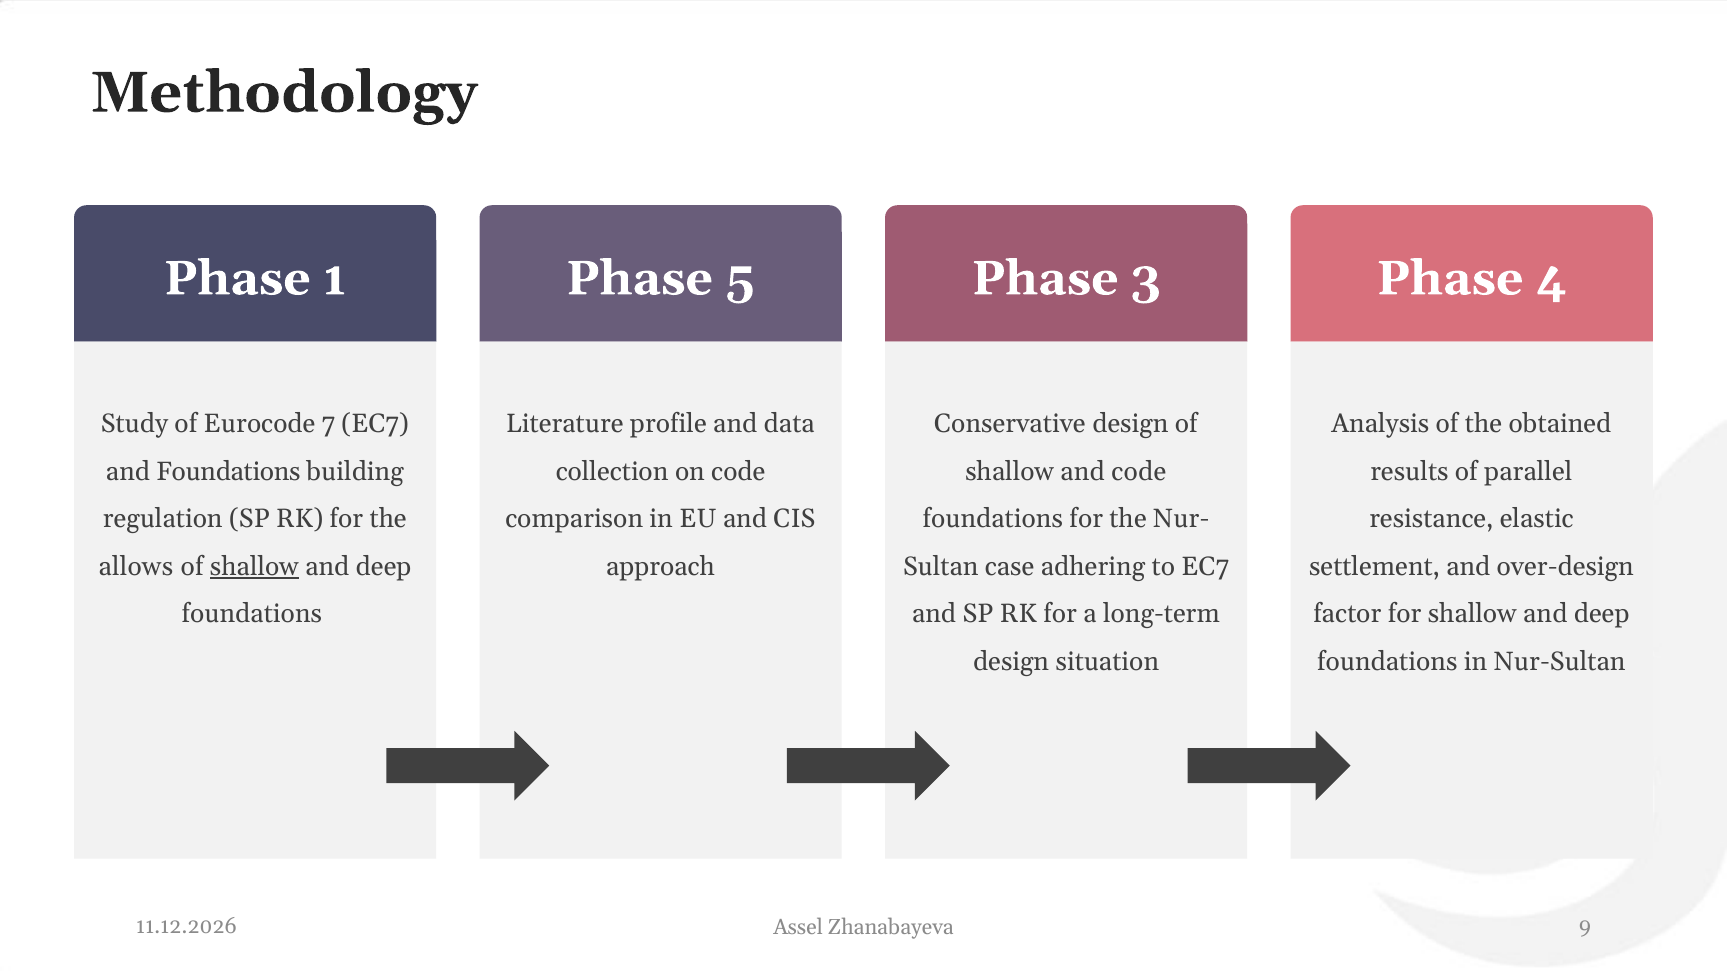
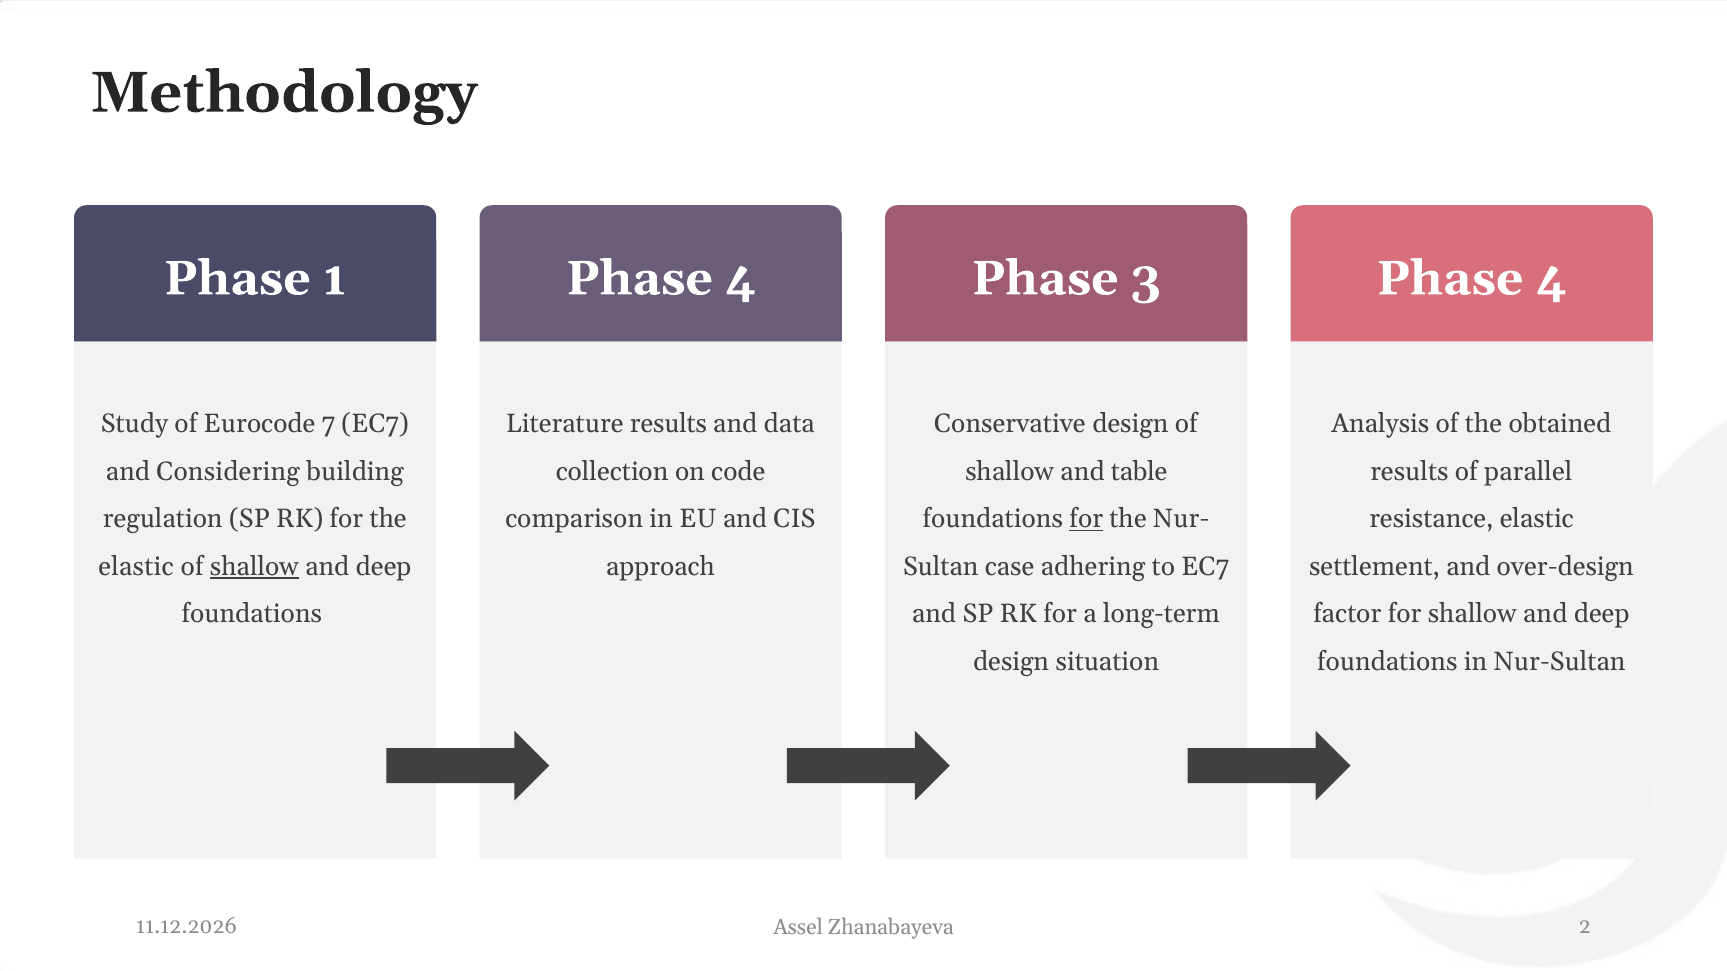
5: 5 -> 4 (740, 279)
Literature profile: profile -> results (668, 424)
and Foundations: Foundations -> Considering (228, 472)
and code: code -> table (1139, 472)
for underline: none -> present (1086, 519)
allows: allows -> elastic (136, 567)
9: 9 -> 2 (1585, 927)
